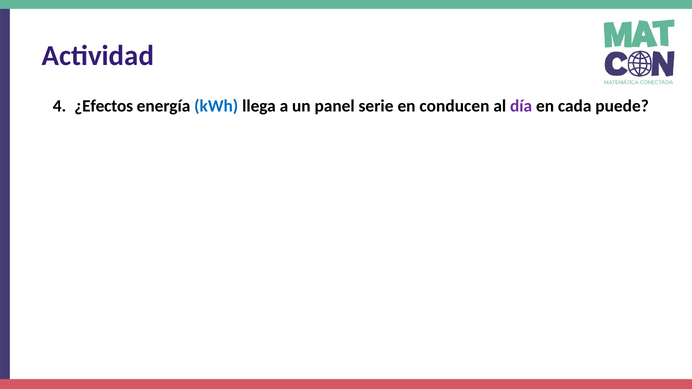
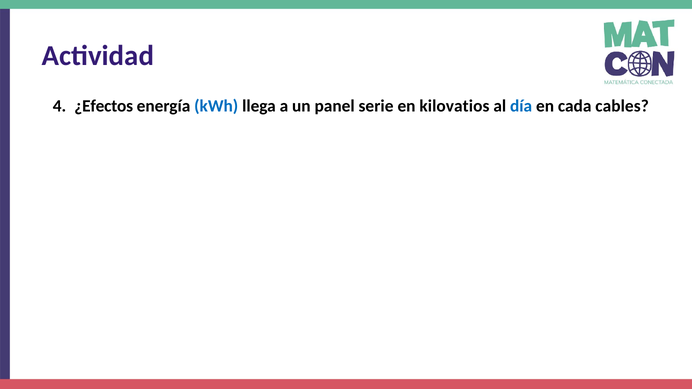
conducen: conducen -> kilovatios (454, 106)
día colour: purple -> blue (521, 106)
puede: puede -> cables (622, 106)
